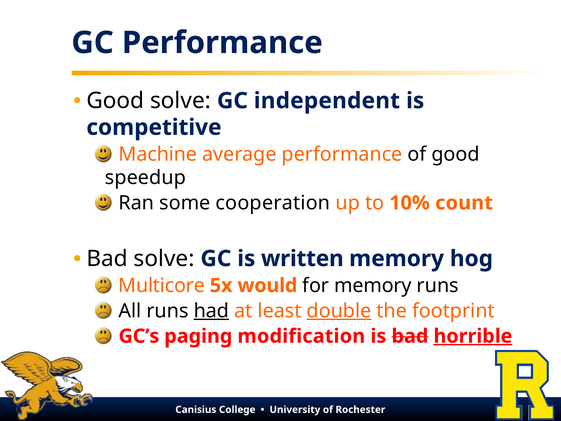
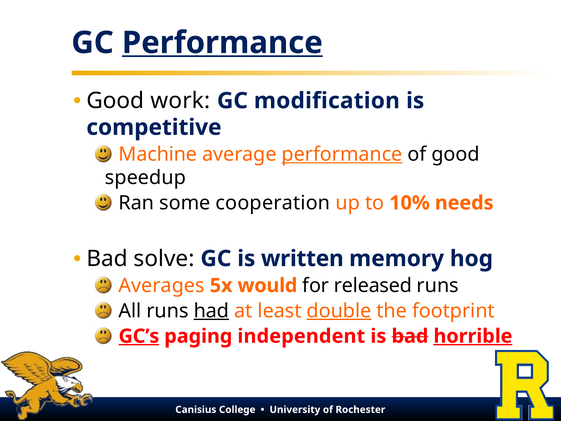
Performance underline: none -> present (222, 43)
Good solve: solve -> work (180, 101)
independent: independent -> modification (327, 101)
performance underline: none -> present (342, 154)
count: count -> needs (464, 203)
Multicore: Multicore -> Averages (162, 286)
for memory: memory -> released (373, 286)
GC’s underline: none -> present (139, 336)
modification: modification -> independent (301, 336)
